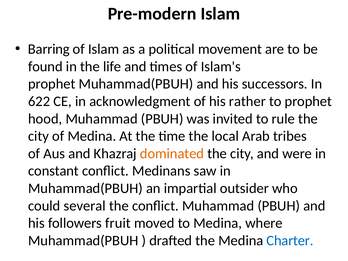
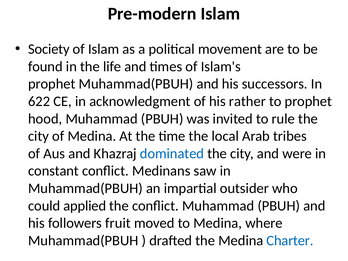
Barring: Barring -> Society (49, 49)
dominated colour: orange -> blue (172, 154)
several: several -> applied (85, 206)
